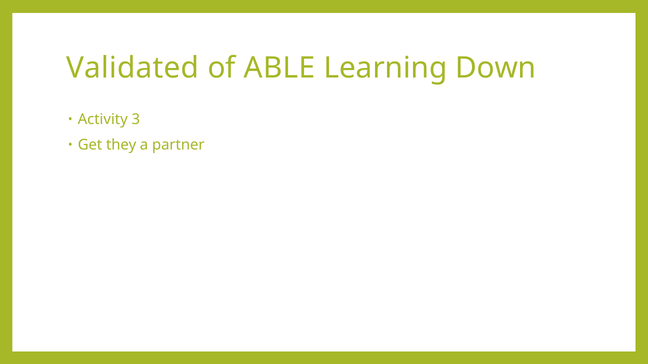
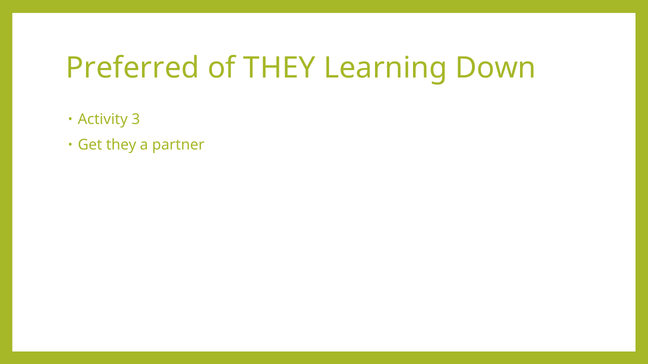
Validated: Validated -> Preferred (133, 68)
of ABLE: ABLE -> THEY (280, 68)
